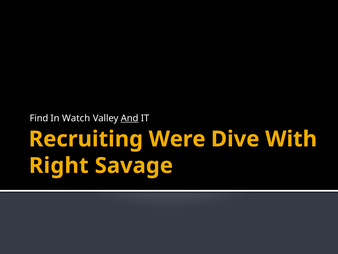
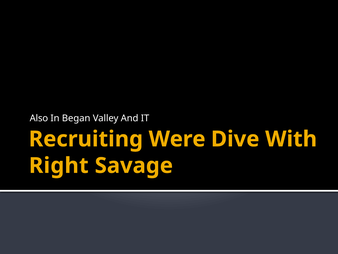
Find: Find -> Also (39, 118)
Watch: Watch -> Began (76, 118)
And underline: present -> none (130, 118)
